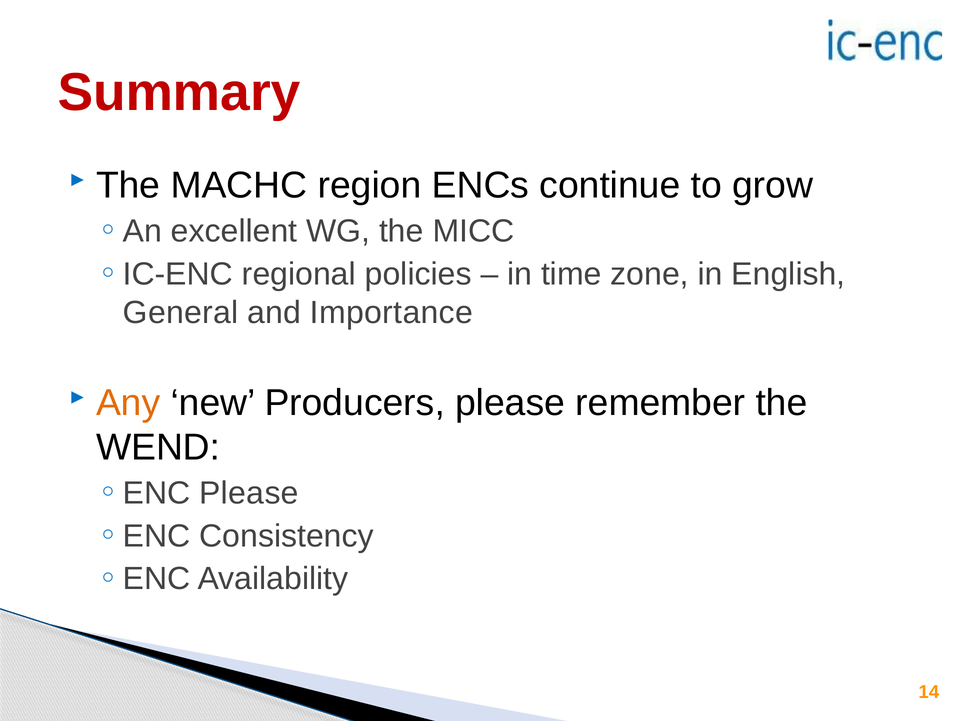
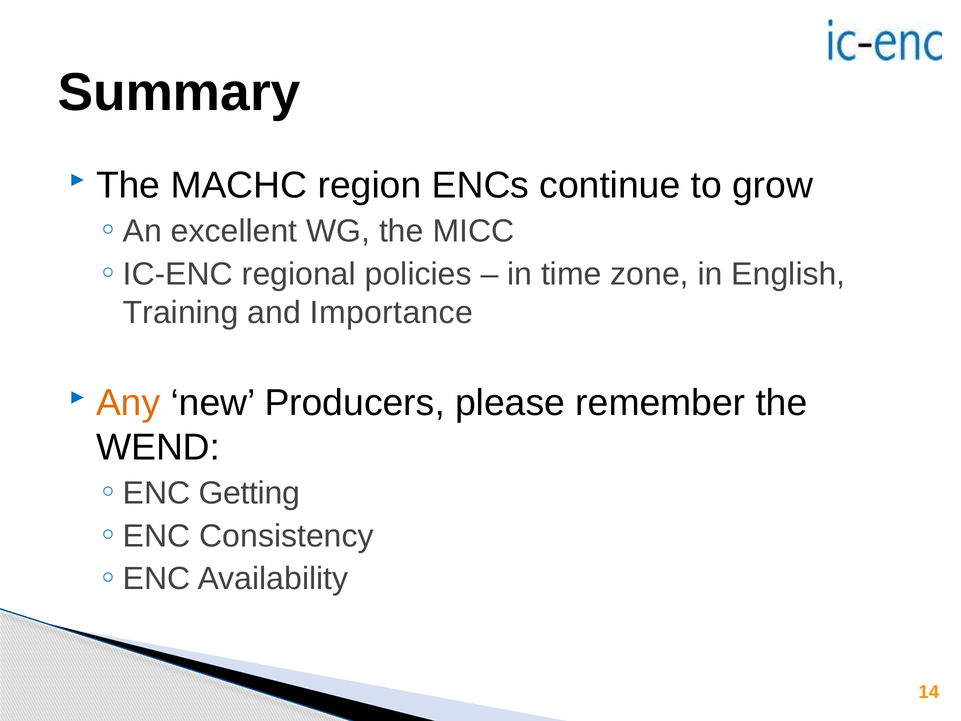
Summary colour: red -> black (179, 93)
General: General -> Training (181, 312)
Please: Please -> Getting (249, 493)
